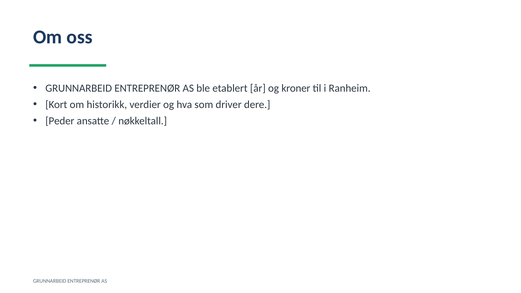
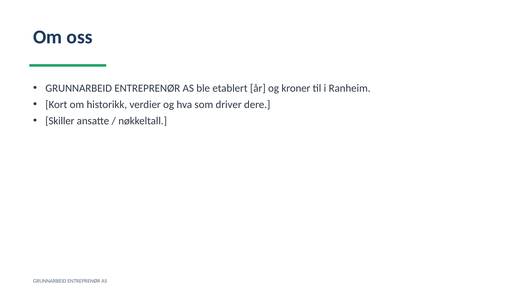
Peder: Peder -> Skiller (60, 121)
